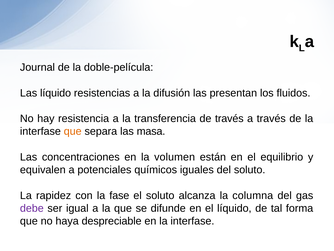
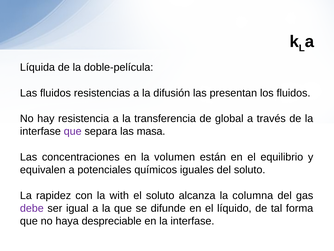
Journal: Journal -> Líquida (37, 67)
Las líquido: líquido -> fluidos (56, 93)
de través: través -> global (229, 118)
que colour: orange -> purple (73, 131)
fase: fase -> with (119, 195)
